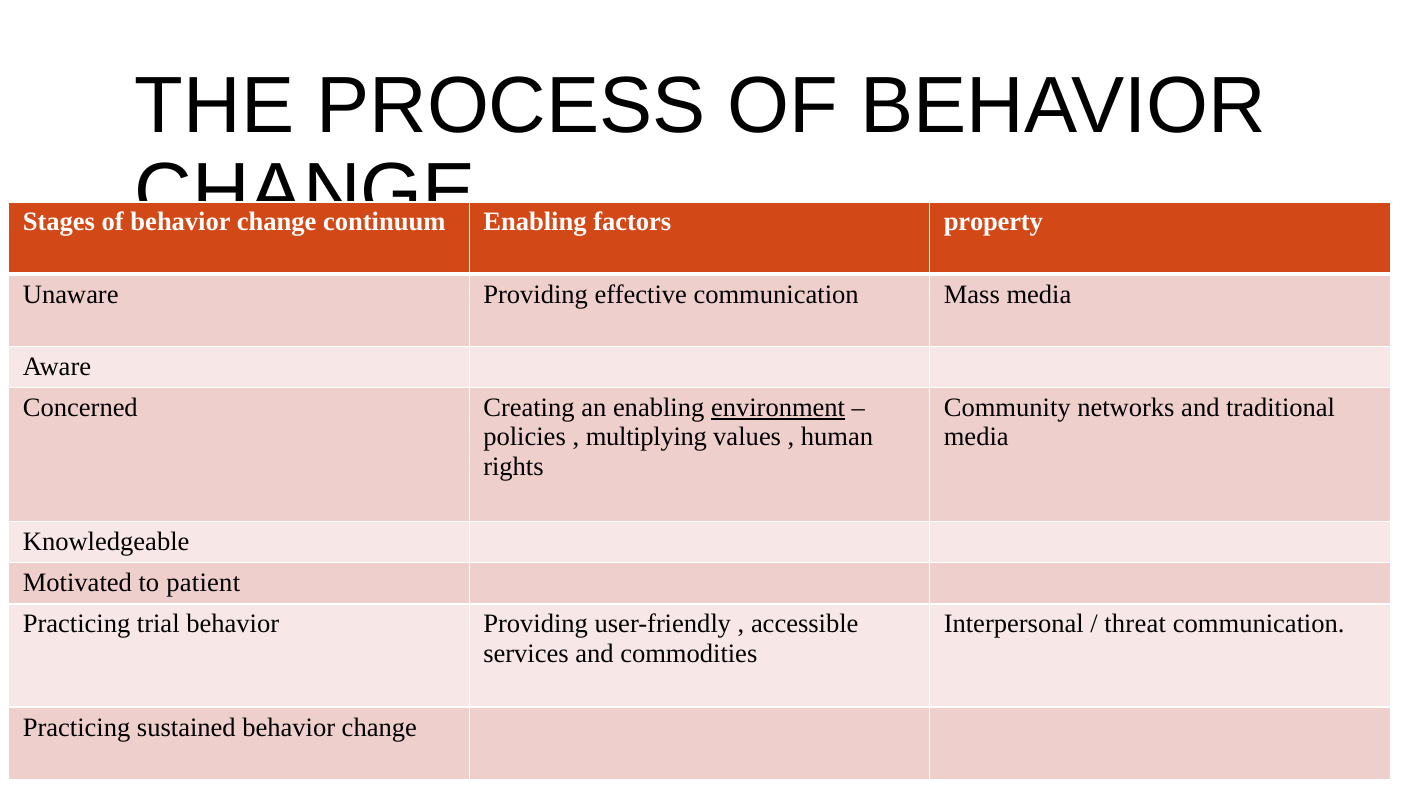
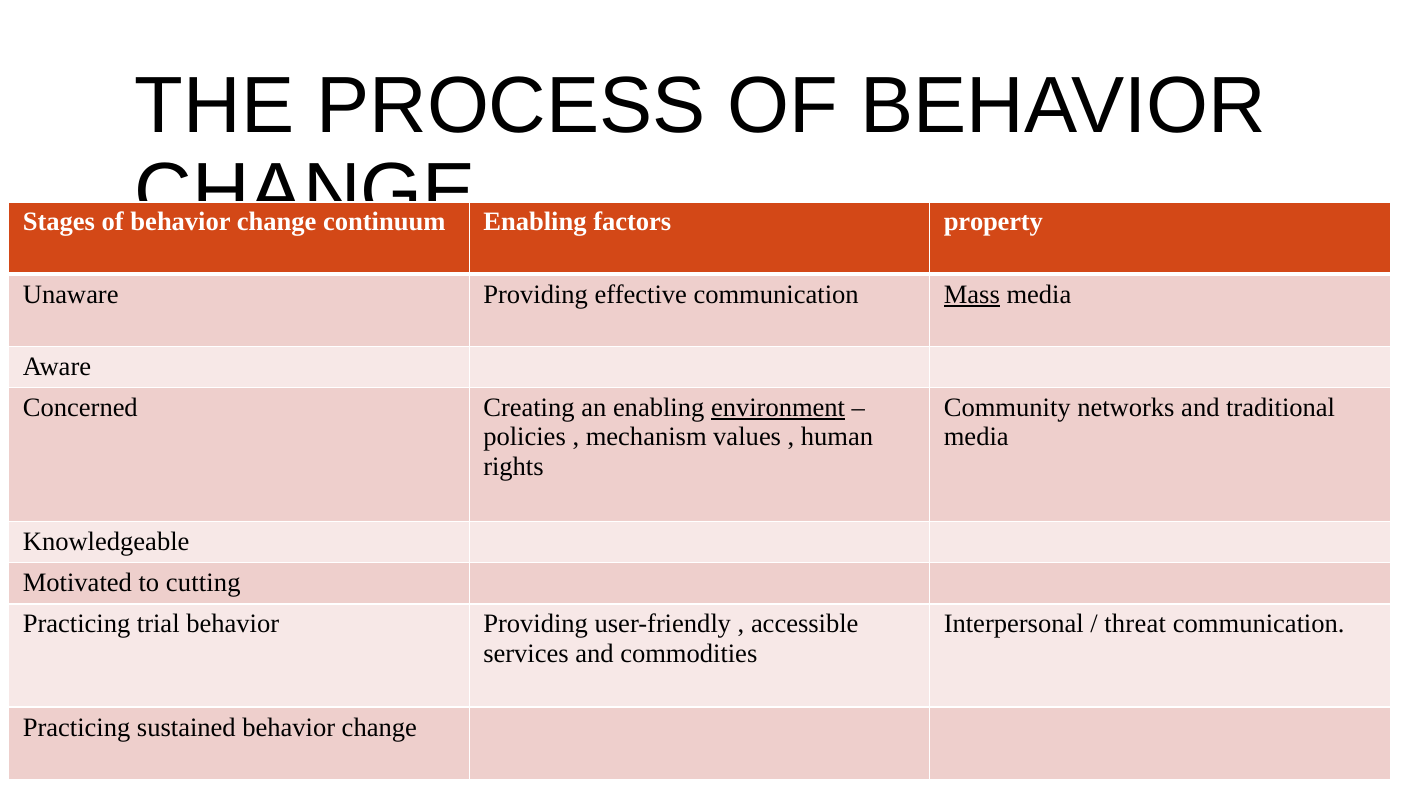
Mass underline: none -> present (972, 294)
multiplying: multiplying -> mechanism (646, 437)
patient: patient -> cutting (203, 583)
